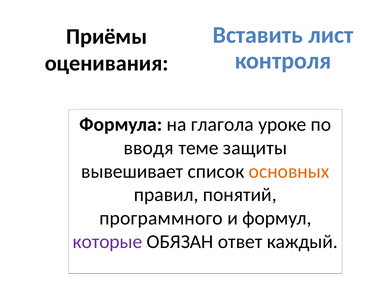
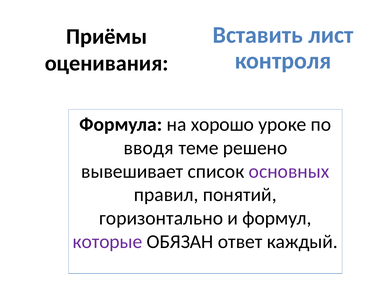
глагола: глагола -> хорошо (222, 125)
защиты: защиты -> решено (255, 148)
основных colour: orange -> purple (289, 171)
программного: программного -> горизонтально (161, 218)
